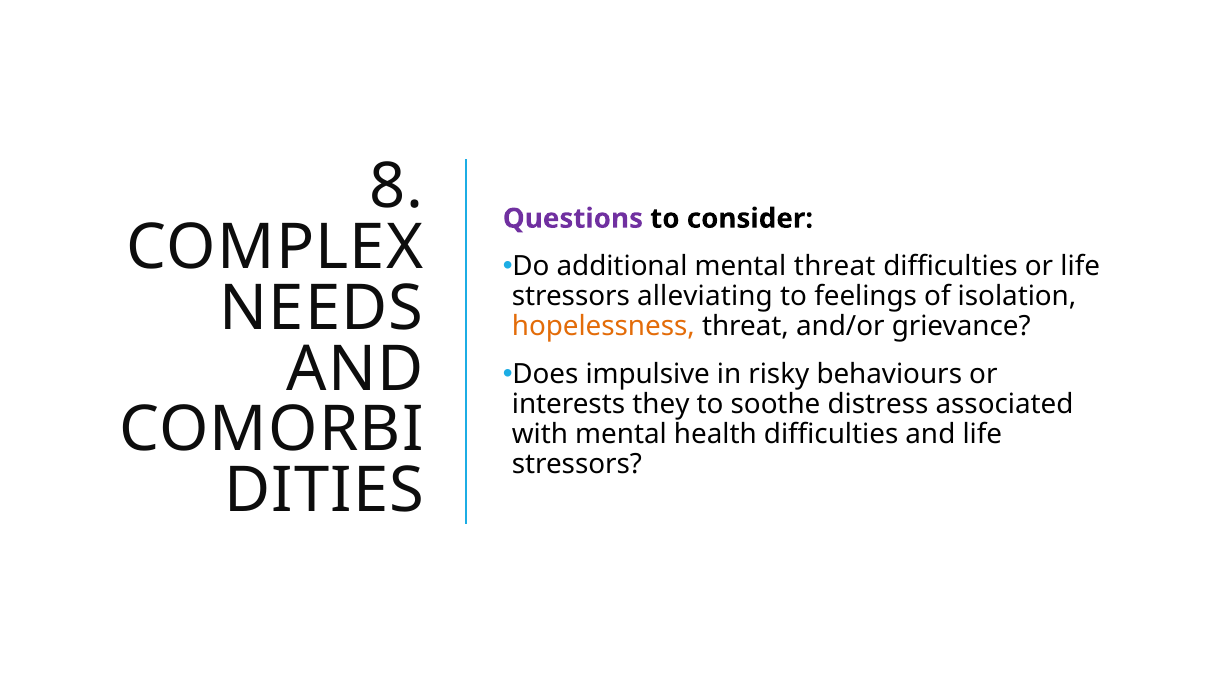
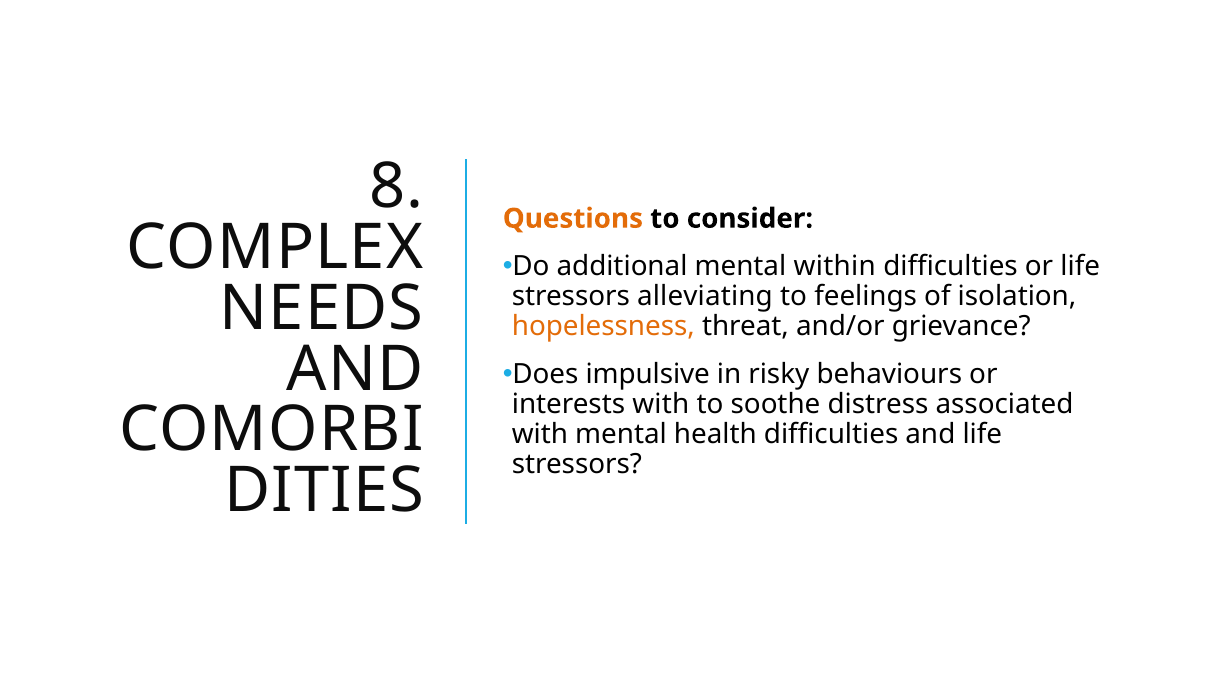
Questions colour: purple -> orange (573, 219)
mental threat: threat -> within (835, 266)
interests they: they -> with (661, 404)
